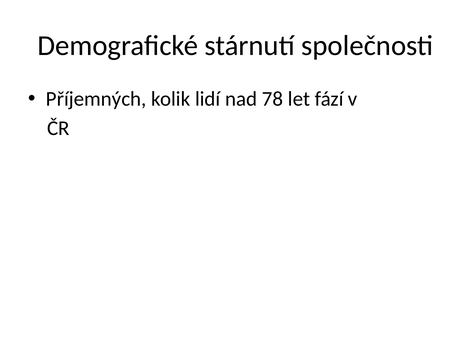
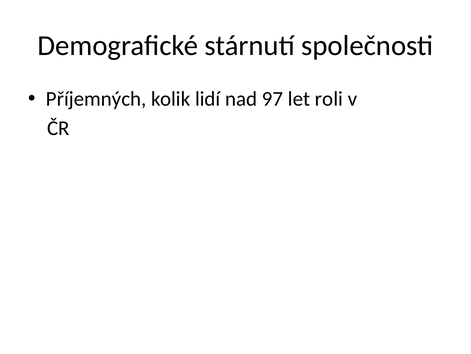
78: 78 -> 97 (273, 99)
fází: fází -> roli (329, 99)
